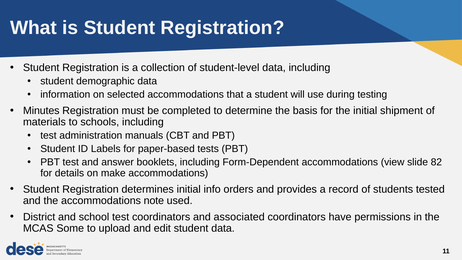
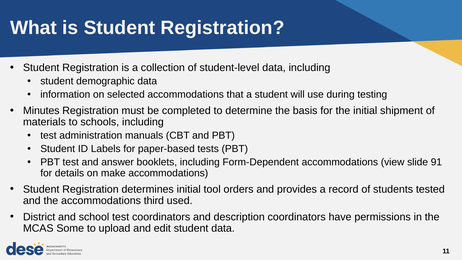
82: 82 -> 91 (436, 162)
info: info -> tool (212, 189)
note: note -> third (154, 201)
associated: associated -> description (239, 217)
